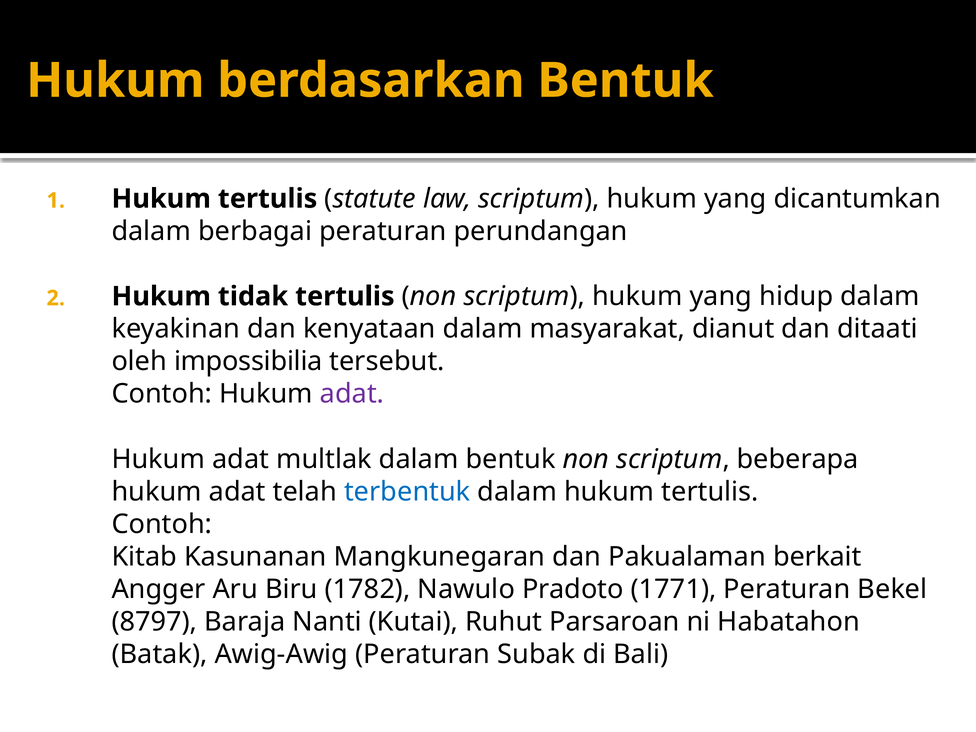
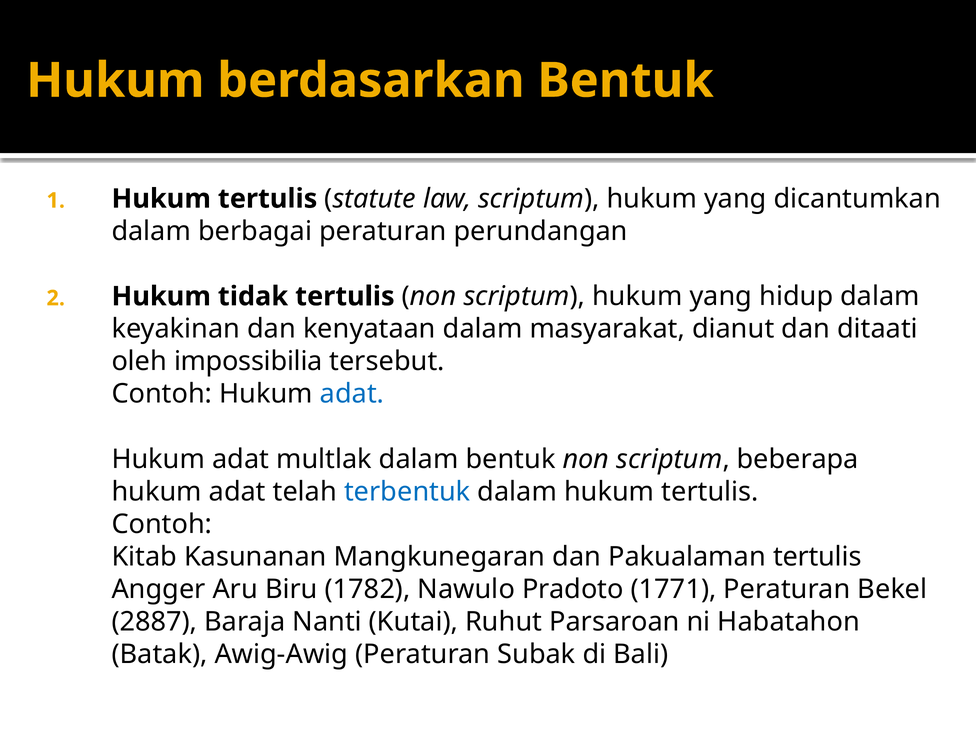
adat colour: purple -> blue (352, 394)
Pakualaman berkait: berkait -> tertulis (817, 557)
8797: 8797 -> 2887 (154, 622)
